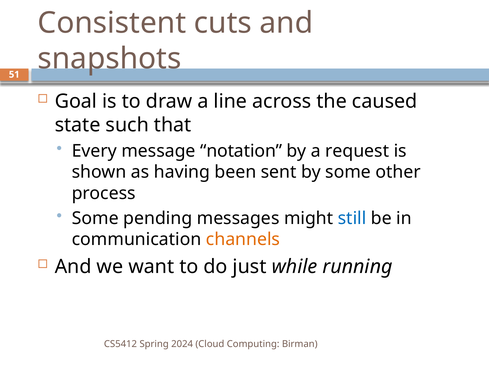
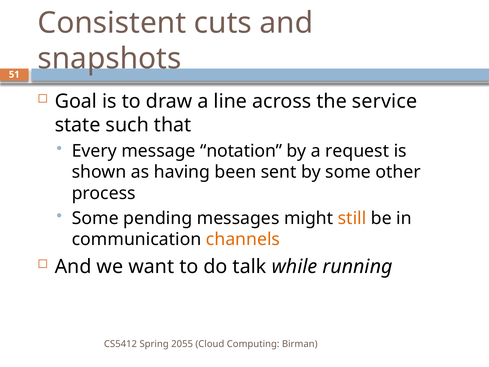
caused: caused -> service (385, 101)
still colour: blue -> orange (352, 218)
just: just -> talk (250, 267)
2024: 2024 -> 2055 (182, 344)
